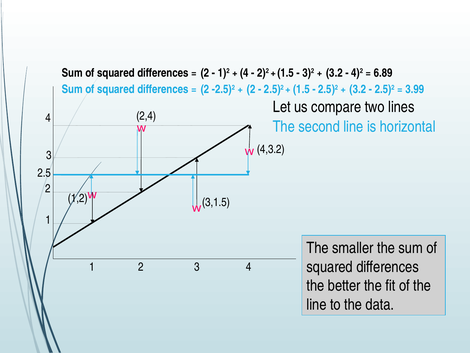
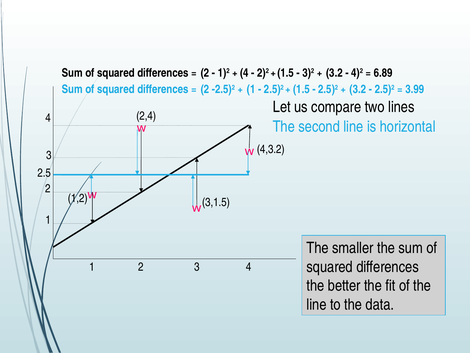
2: 2 -> 1 (251, 89)
